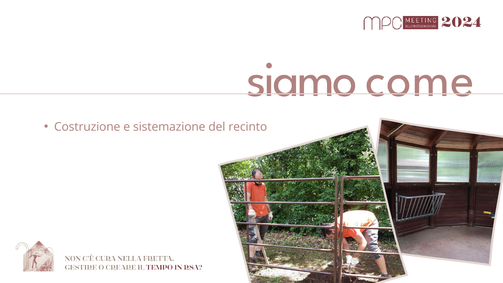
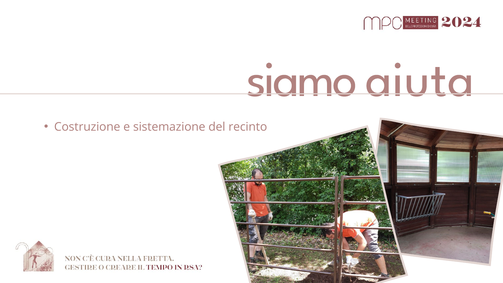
come: come -> aiuta (420, 79)
